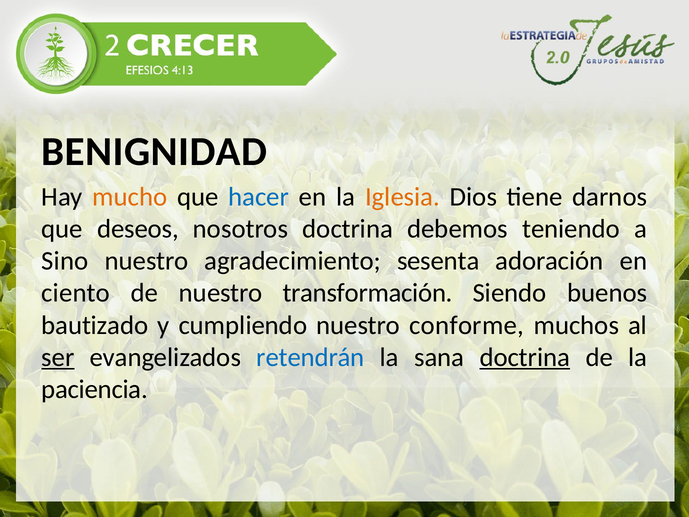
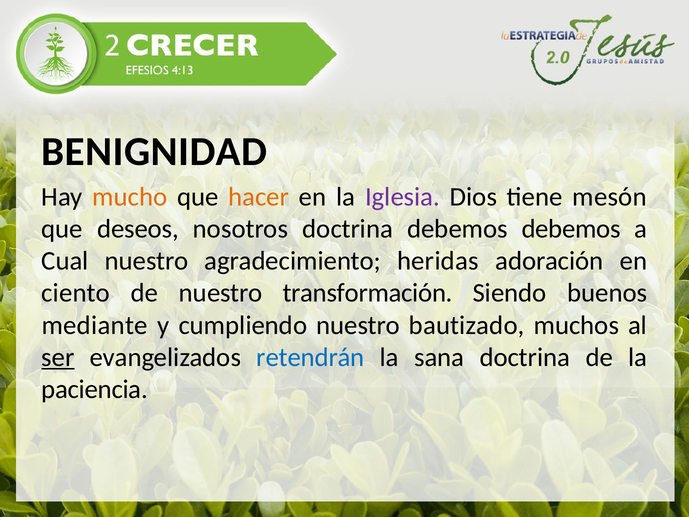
hacer colour: blue -> orange (259, 197)
Iglesia colour: orange -> purple (403, 197)
darnos: darnos -> mesón (610, 197)
debemos teniendo: teniendo -> debemos (571, 229)
Sino: Sino -> Cual (65, 261)
sesenta: sesenta -> heridas (438, 261)
bautizado: bautizado -> mediante (95, 325)
conforme: conforme -> bautizado (467, 325)
doctrina underline: present -> none (525, 357)
